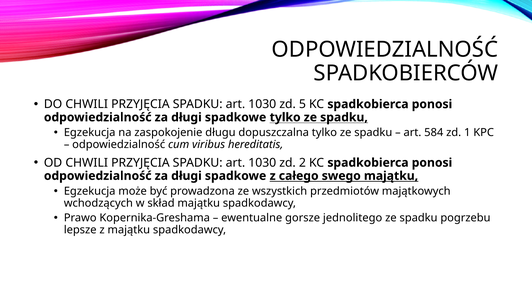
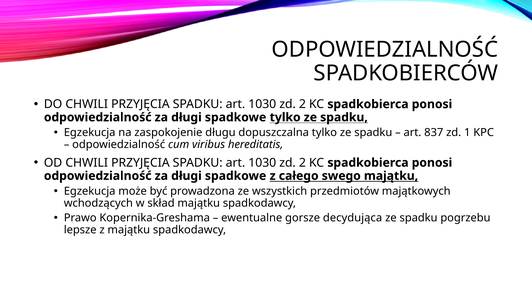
5: 5 -> 2 (302, 104)
584: 584 -> 837 (434, 133)
jednolitego: jednolitego -> decydująca (353, 218)
